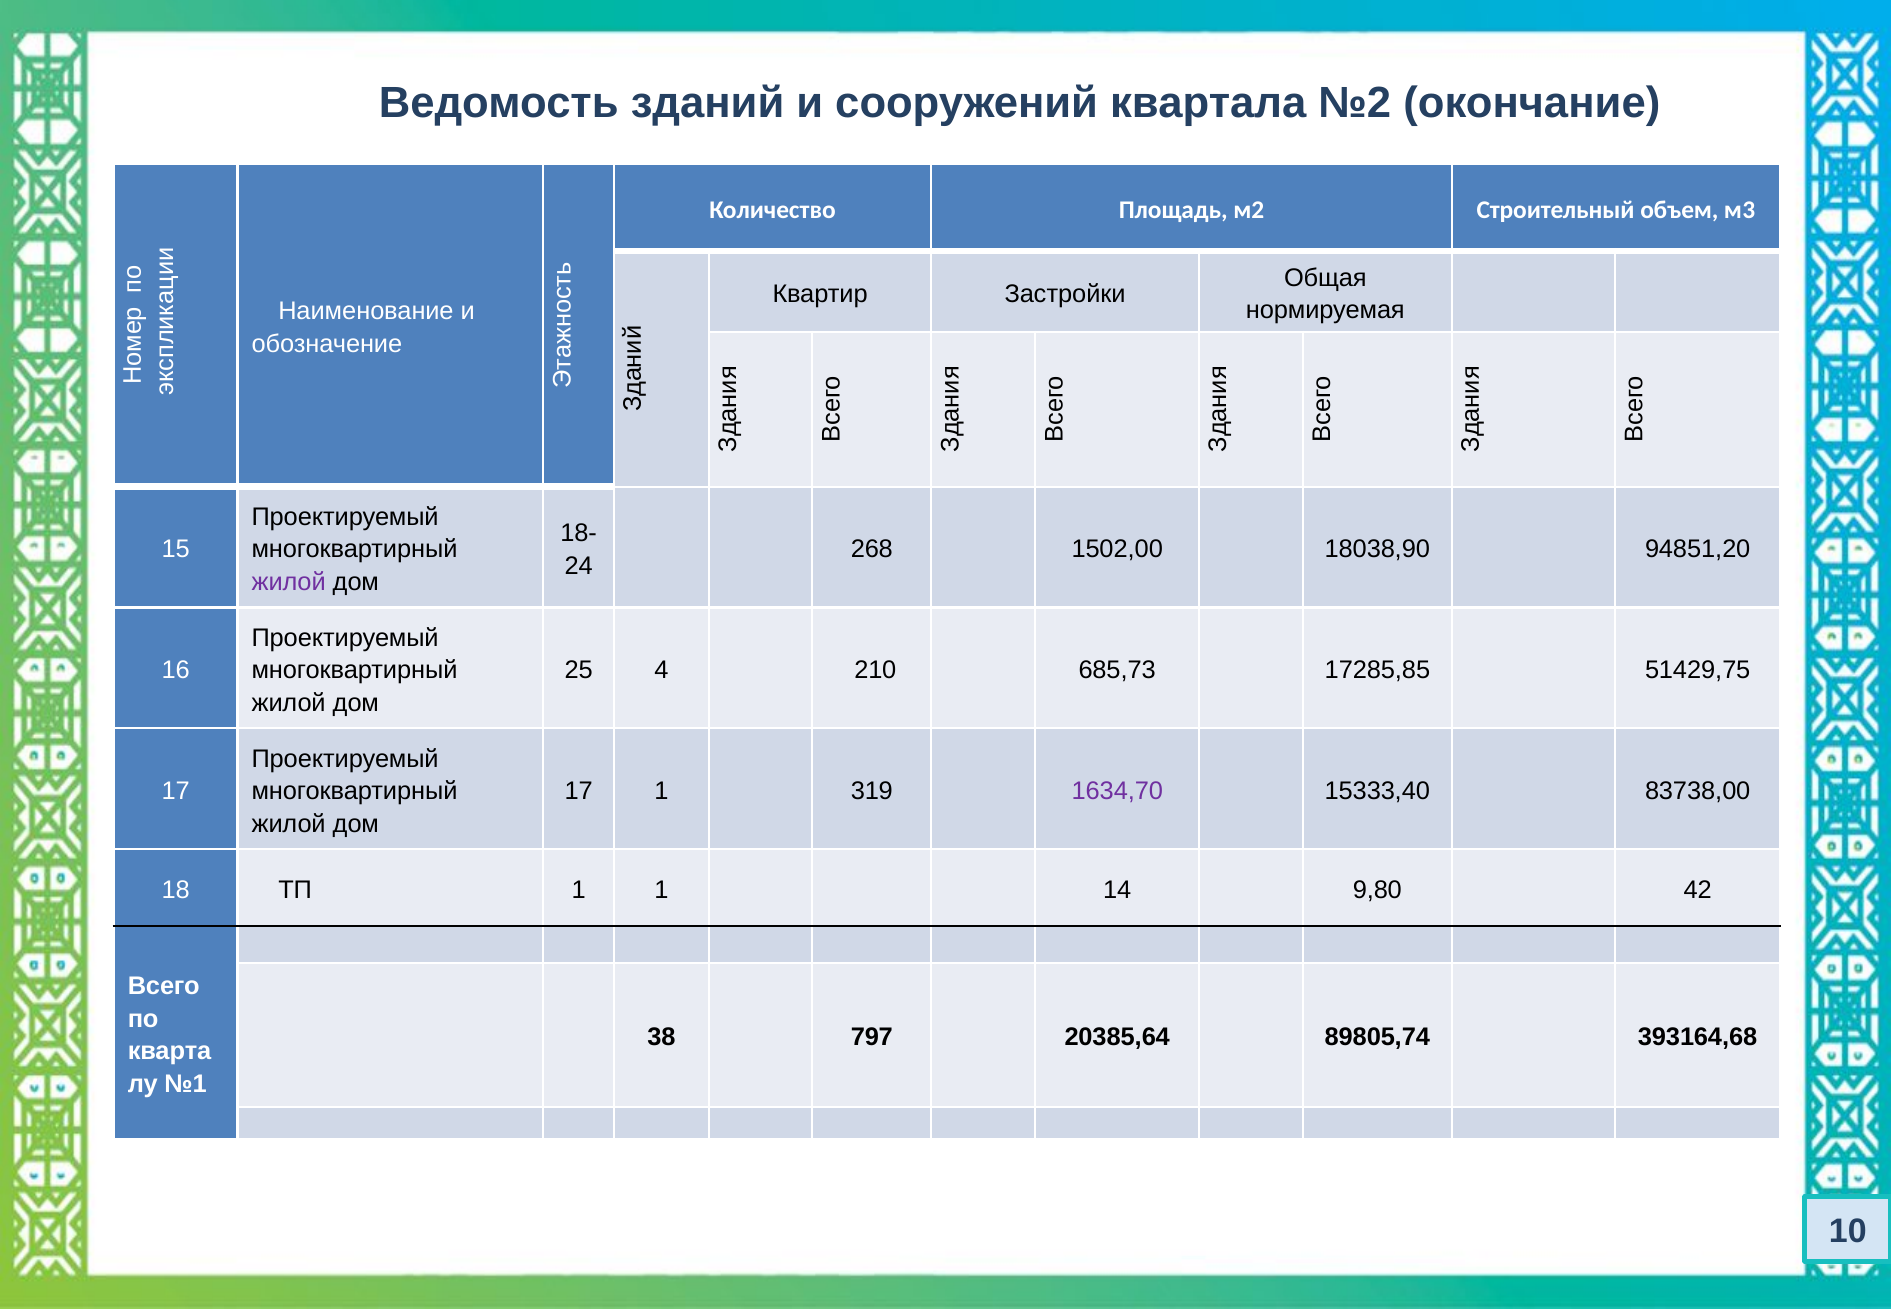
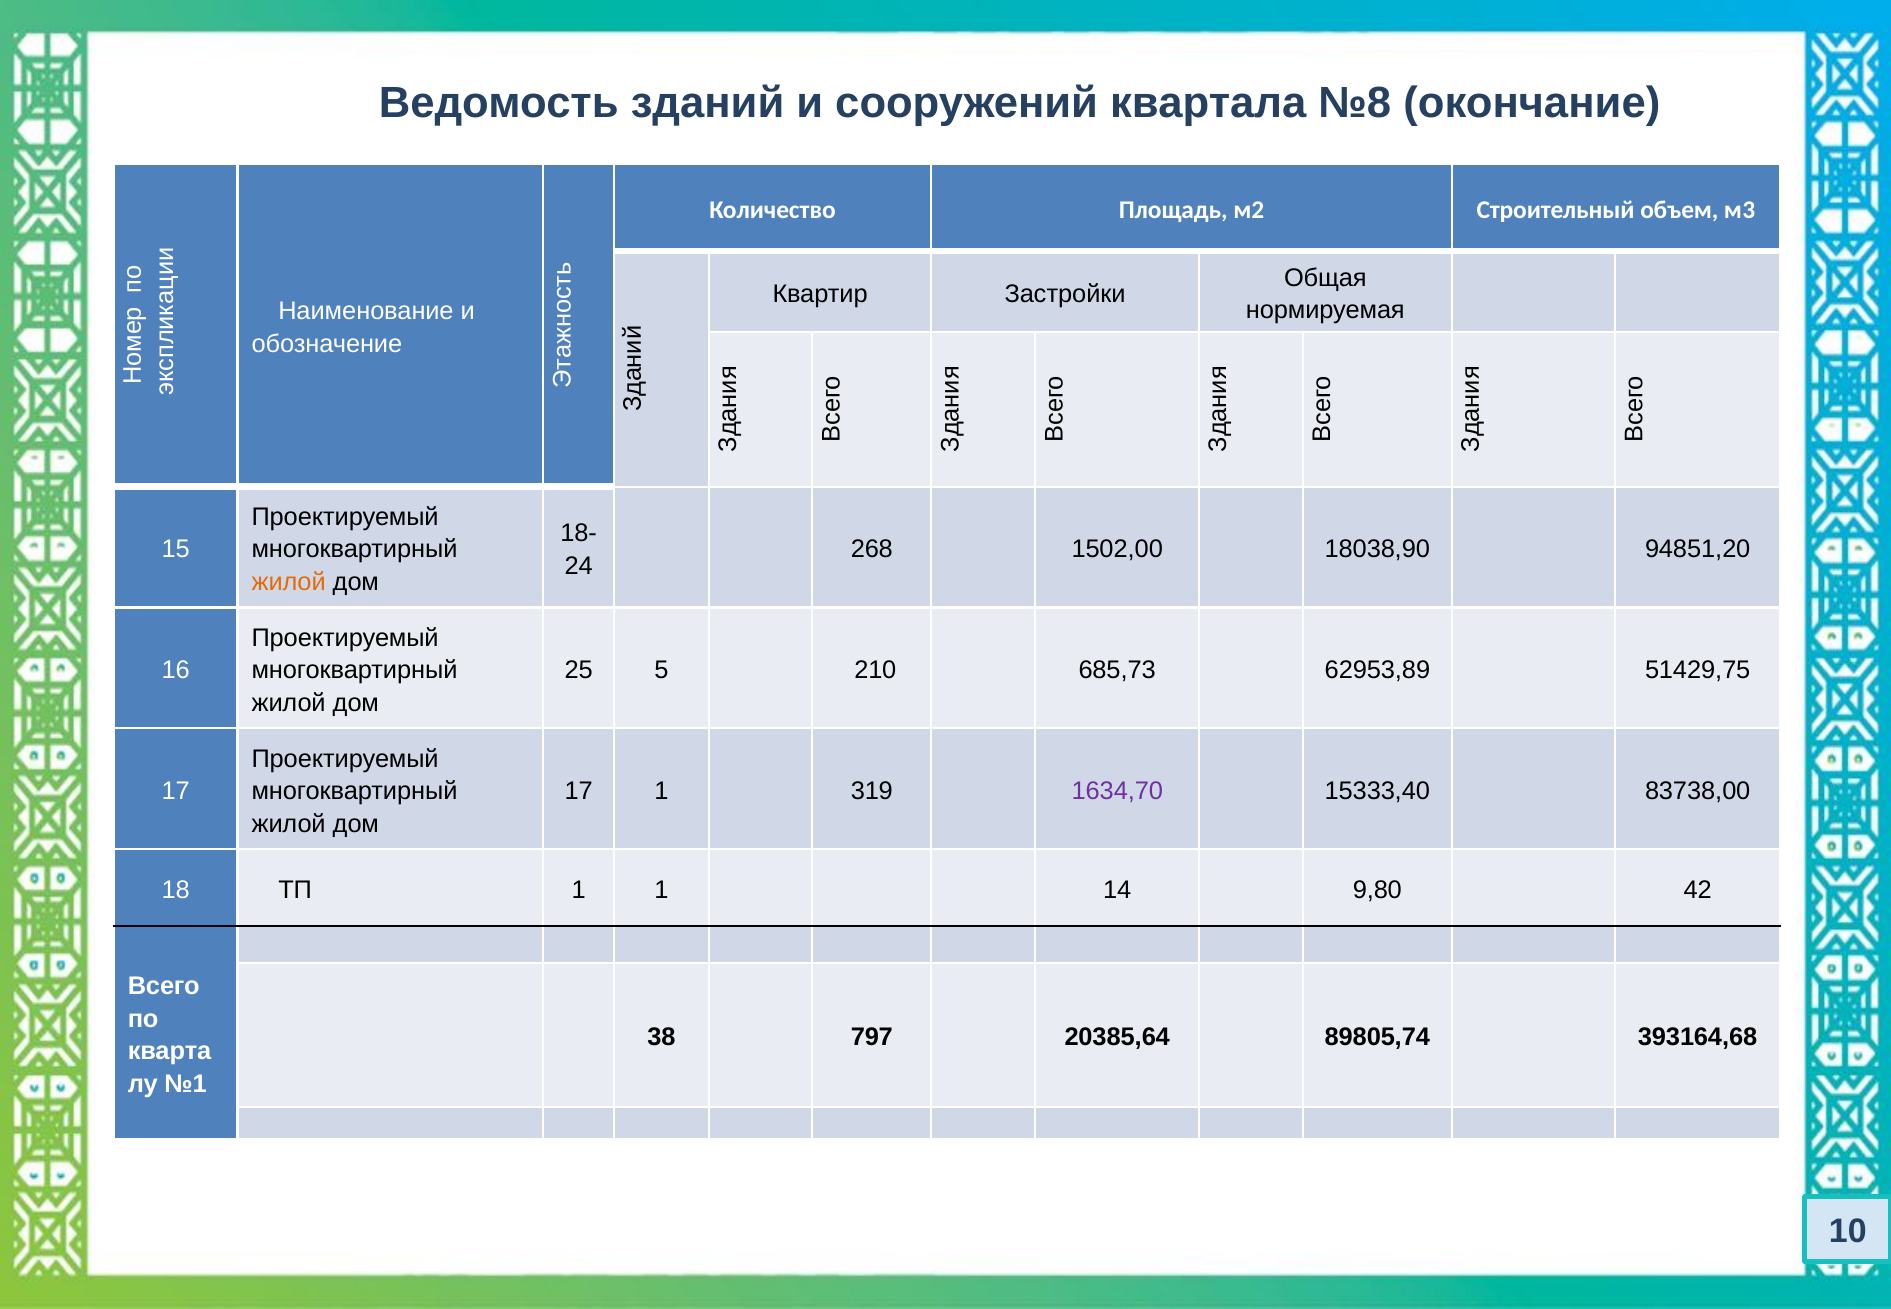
№2: №2 -> №8 (1355, 104)
жилой colour: purple -> orange (289, 582)
4: 4 -> 5 (661, 671)
17285,85: 17285,85 -> 62953,89 (1377, 671)
